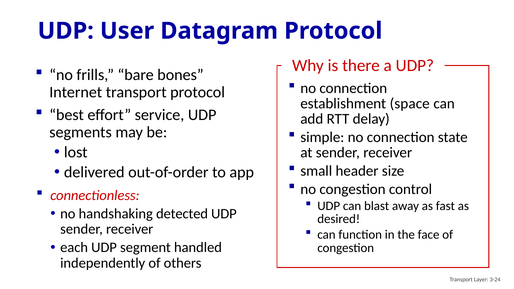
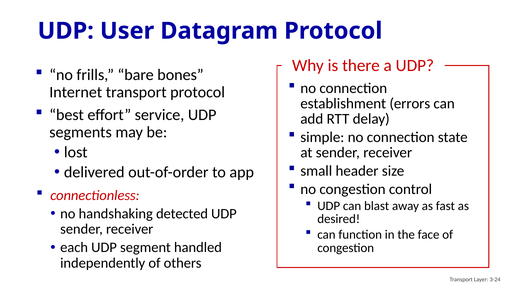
space: space -> errors (410, 104)
